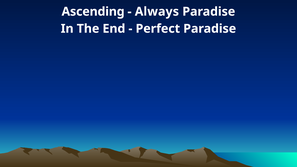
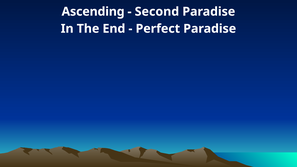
Always: Always -> Second (157, 12)
